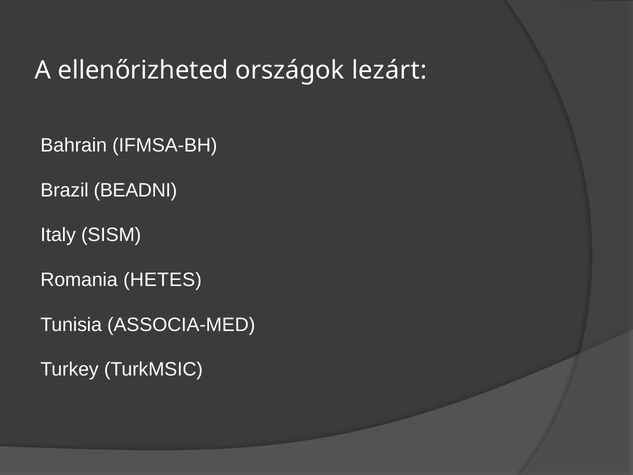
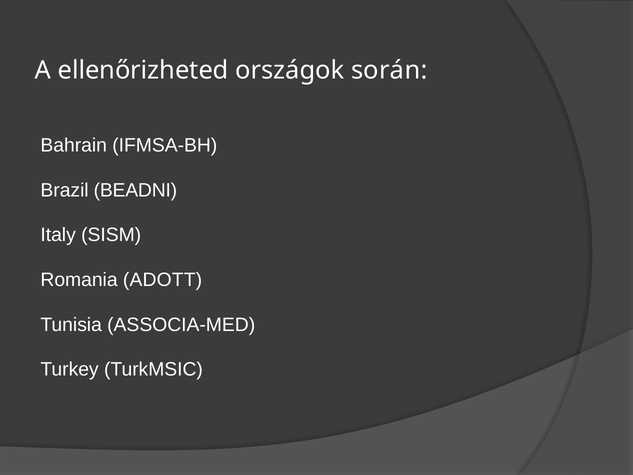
lezárt: lezárt -> során (389, 70)
HETES: HETES -> ADOTT (163, 280)
